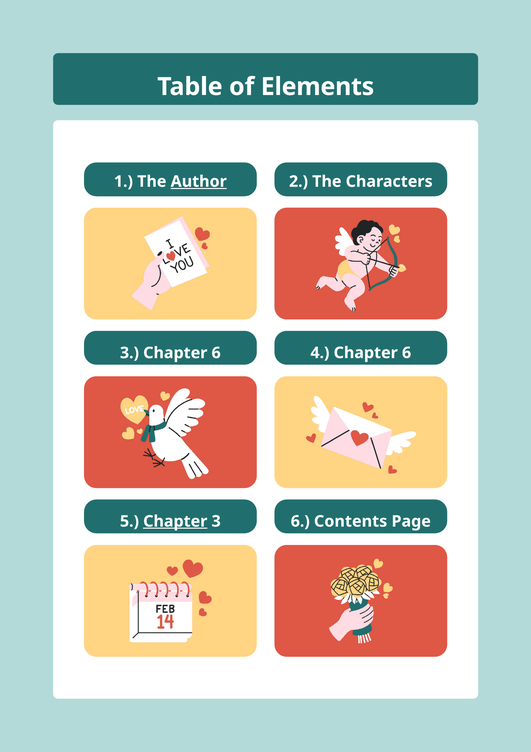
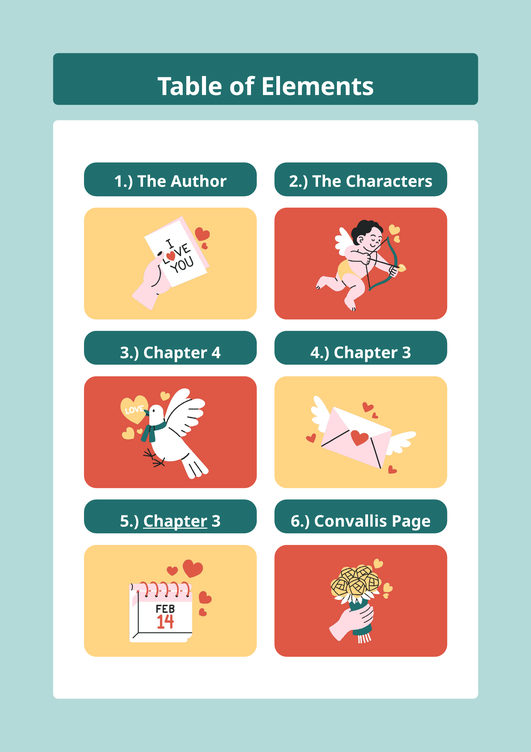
Author underline: present -> none (199, 181)
4 Chapter 6: 6 -> 3 (407, 353)
3 Chapter 6: 6 -> 4 (216, 353)
Contents: Contents -> Convallis (351, 521)
